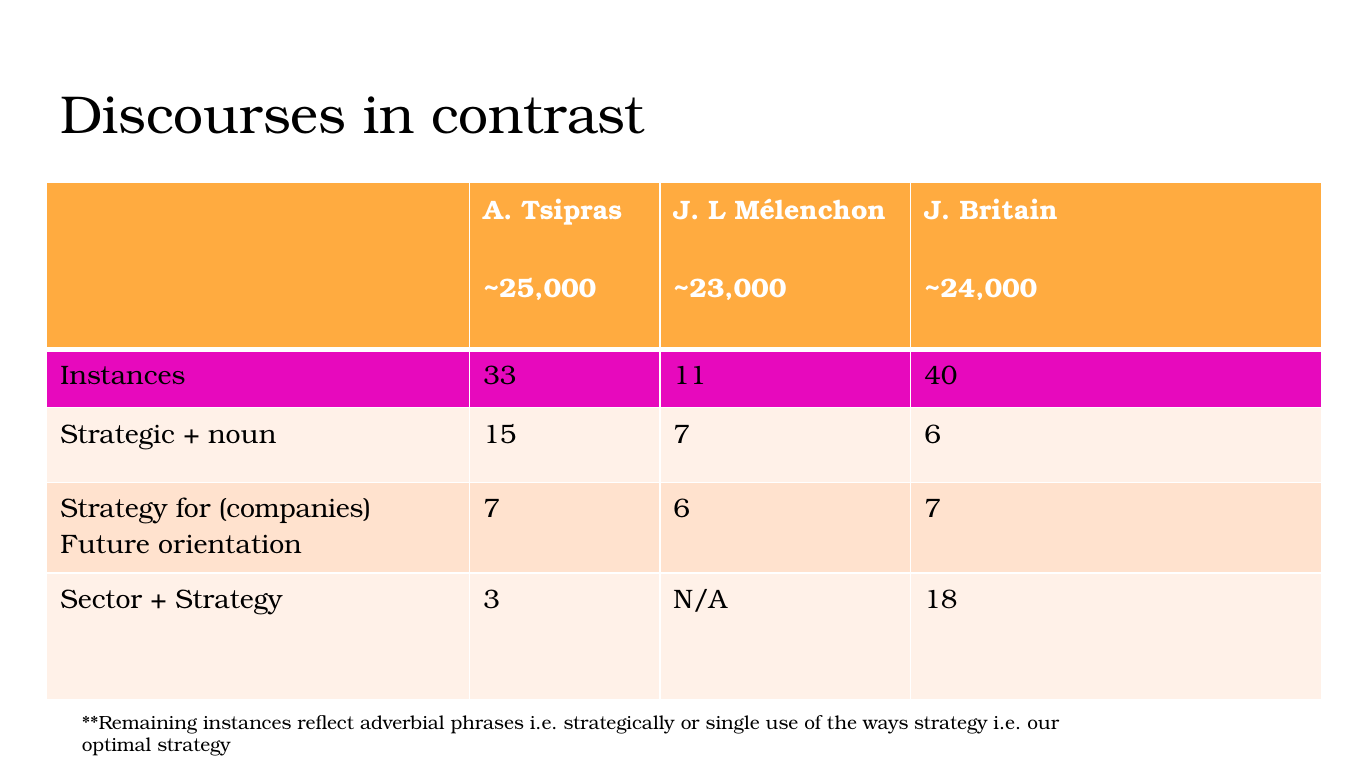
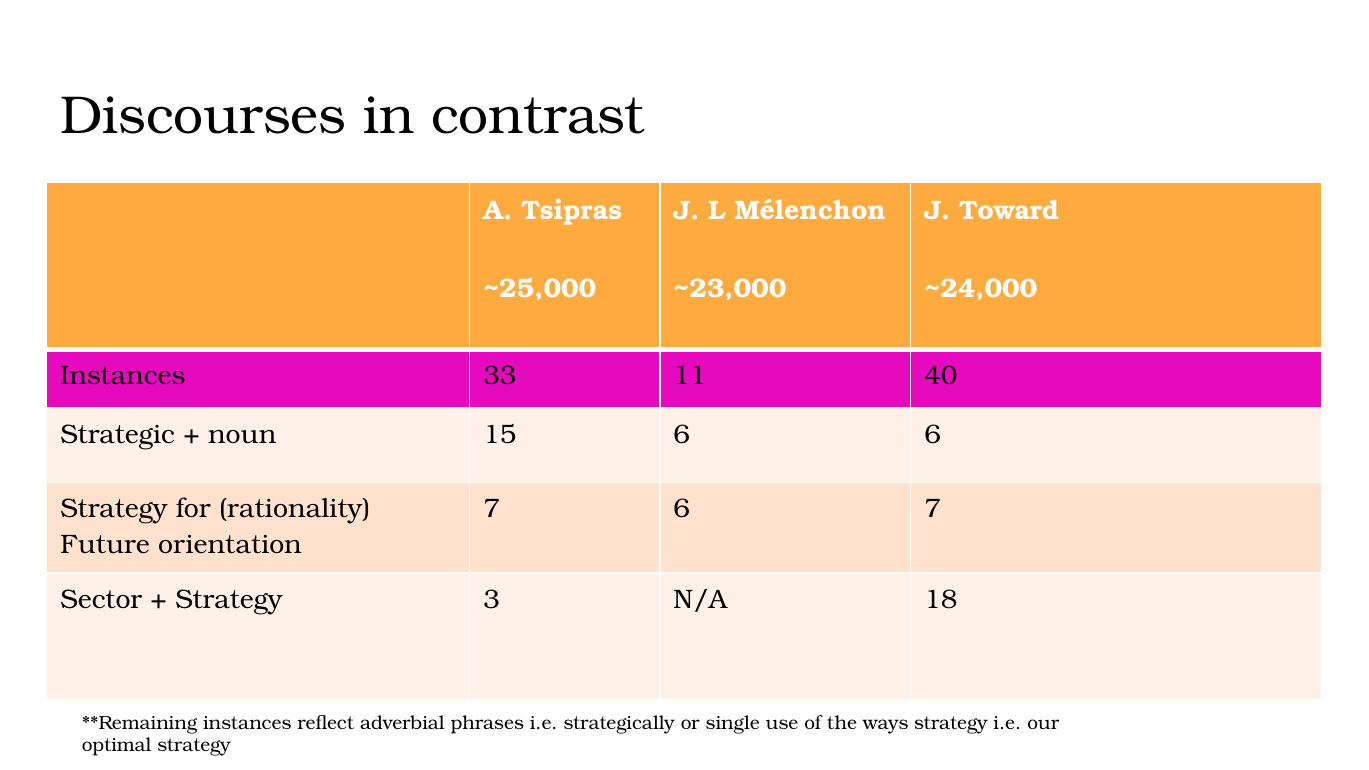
Britain: Britain -> Toward (1009, 211)
15 7: 7 -> 6 (682, 434)
companies: companies -> rationality (295, 509)
